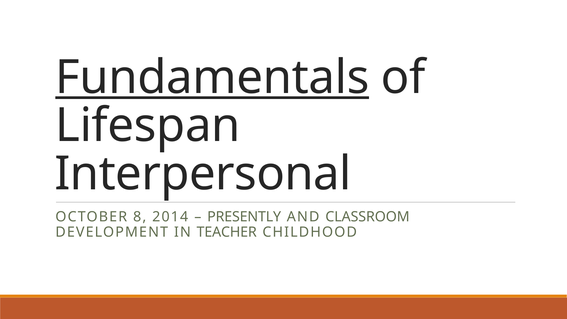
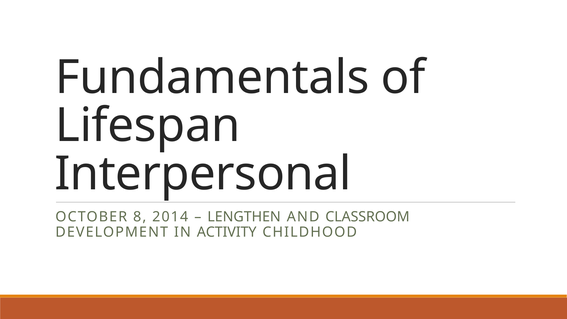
Fundamentals underline: present -> none (212, 77)
PRESENTLY: PRESENTLY -> LENGTHEN (244, 217)
TEACHER: TEACHER -> ACTIVITY (227, 232)
